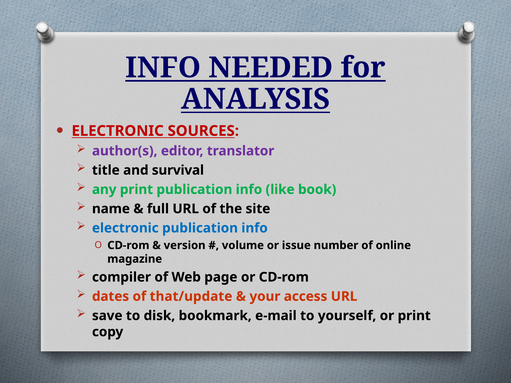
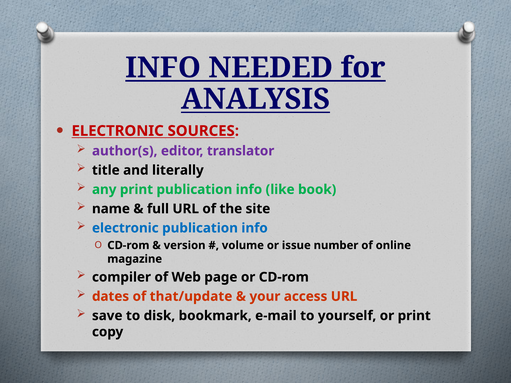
survival: survival -> literally (178, 170)
